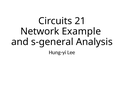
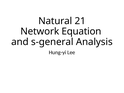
Circuits: Circuits -> Natural (55, 21)
Example: Example -> Equation (81, 31)
